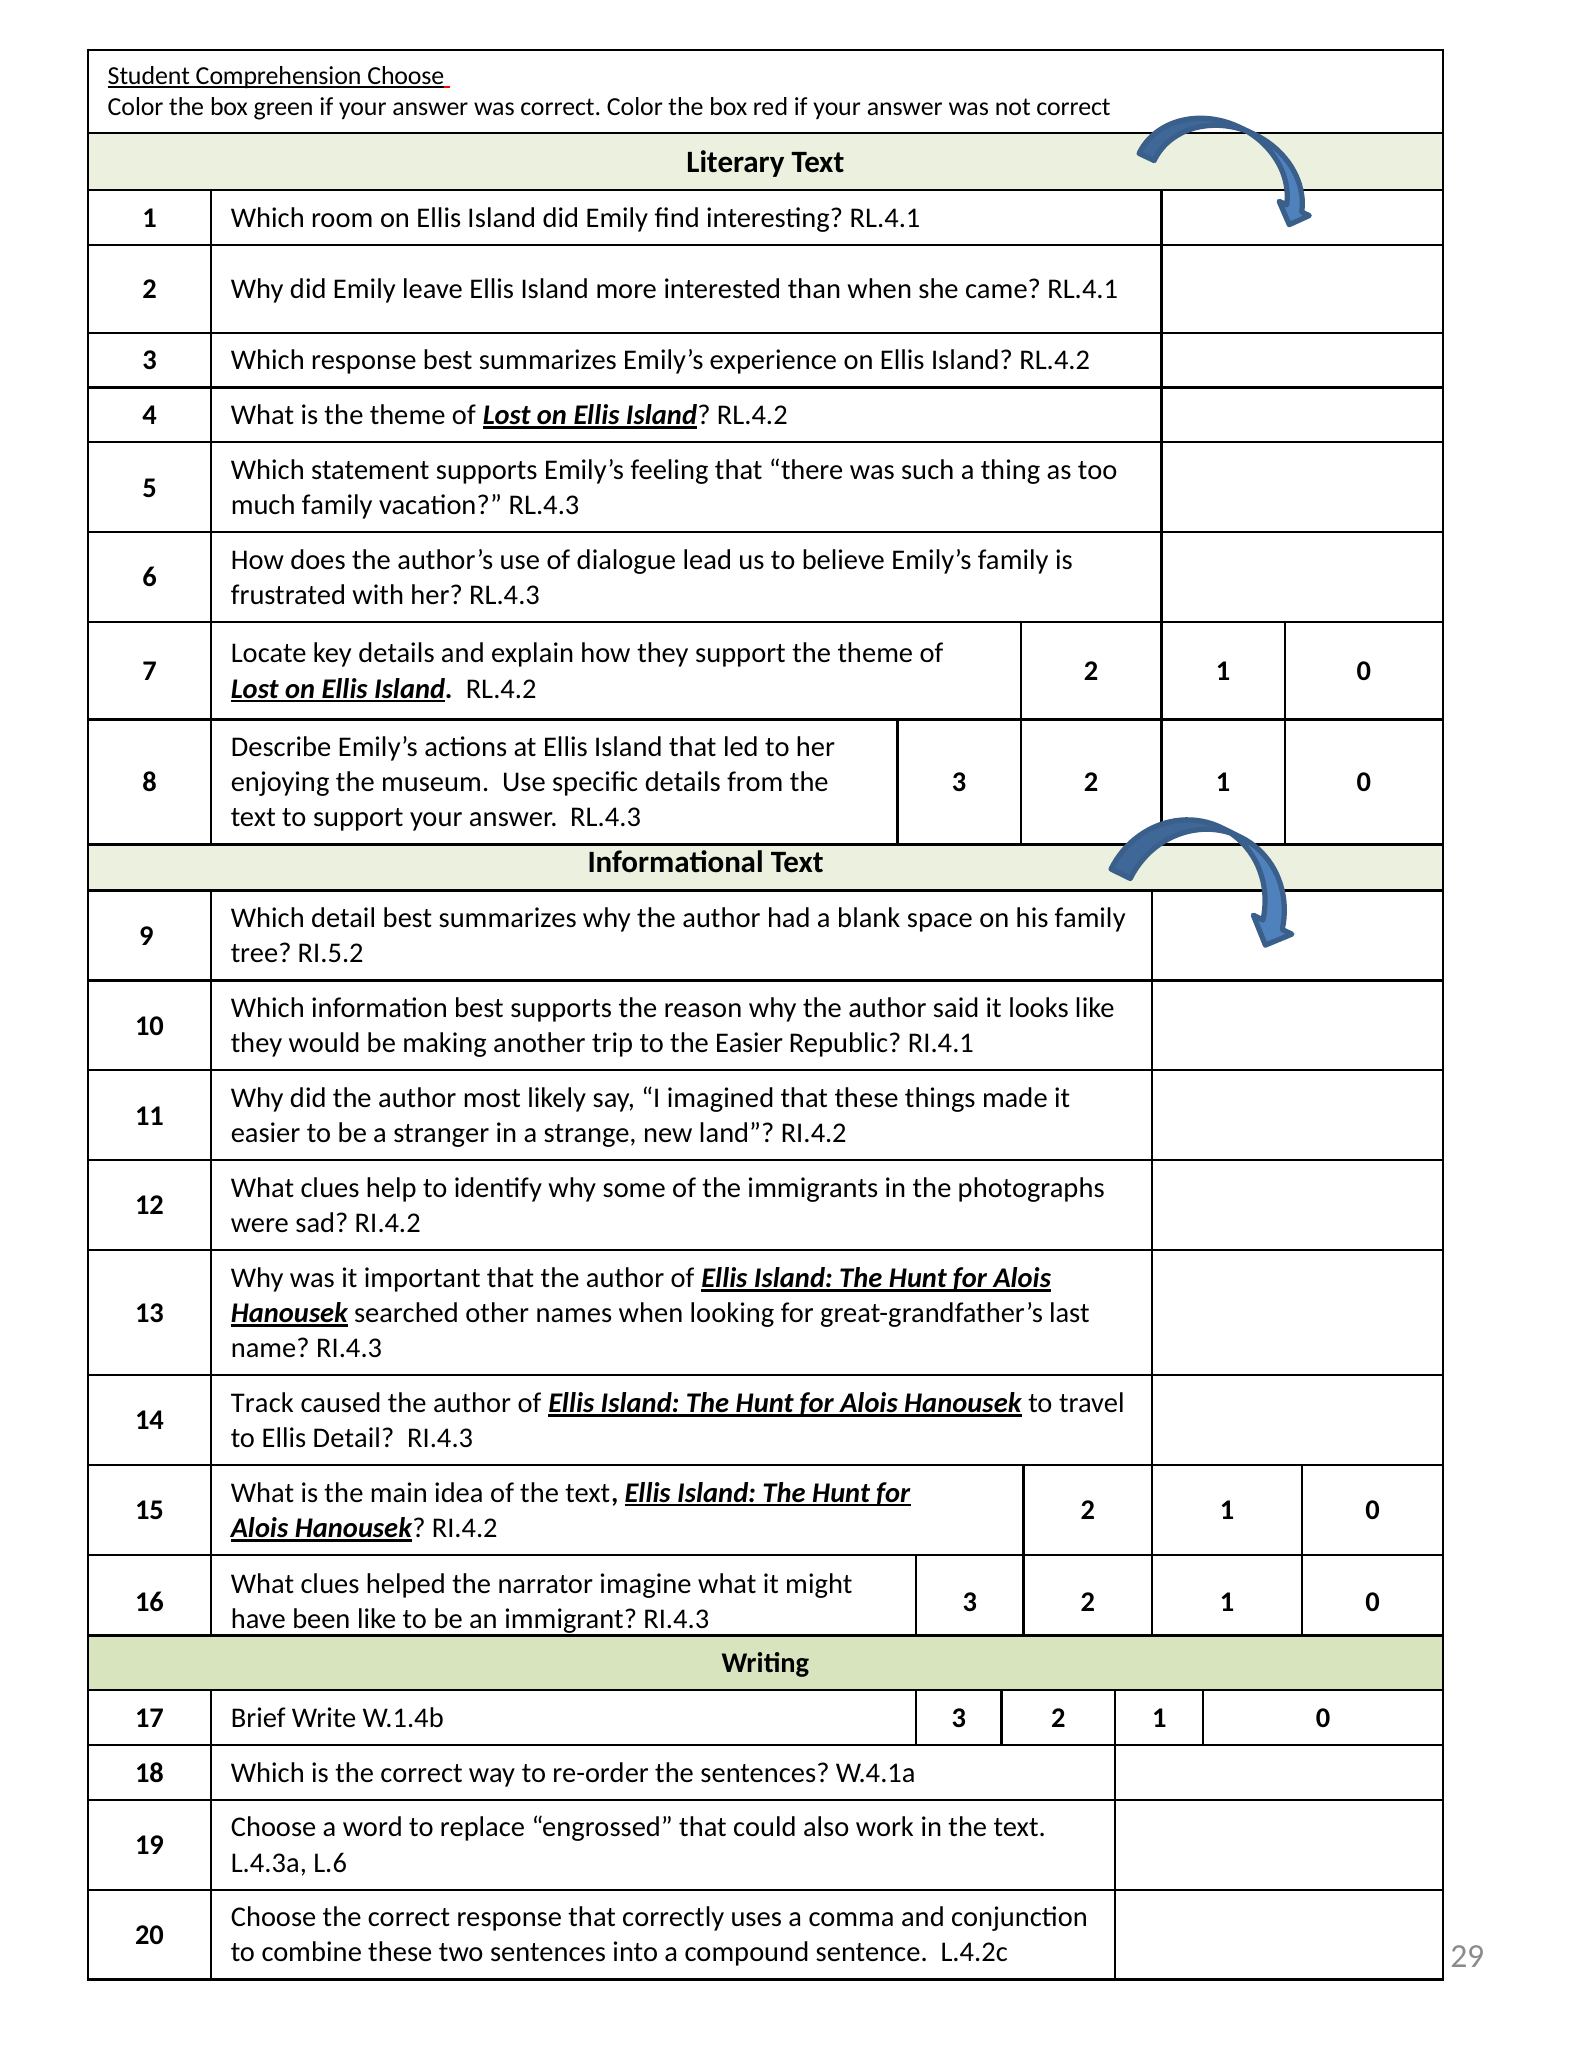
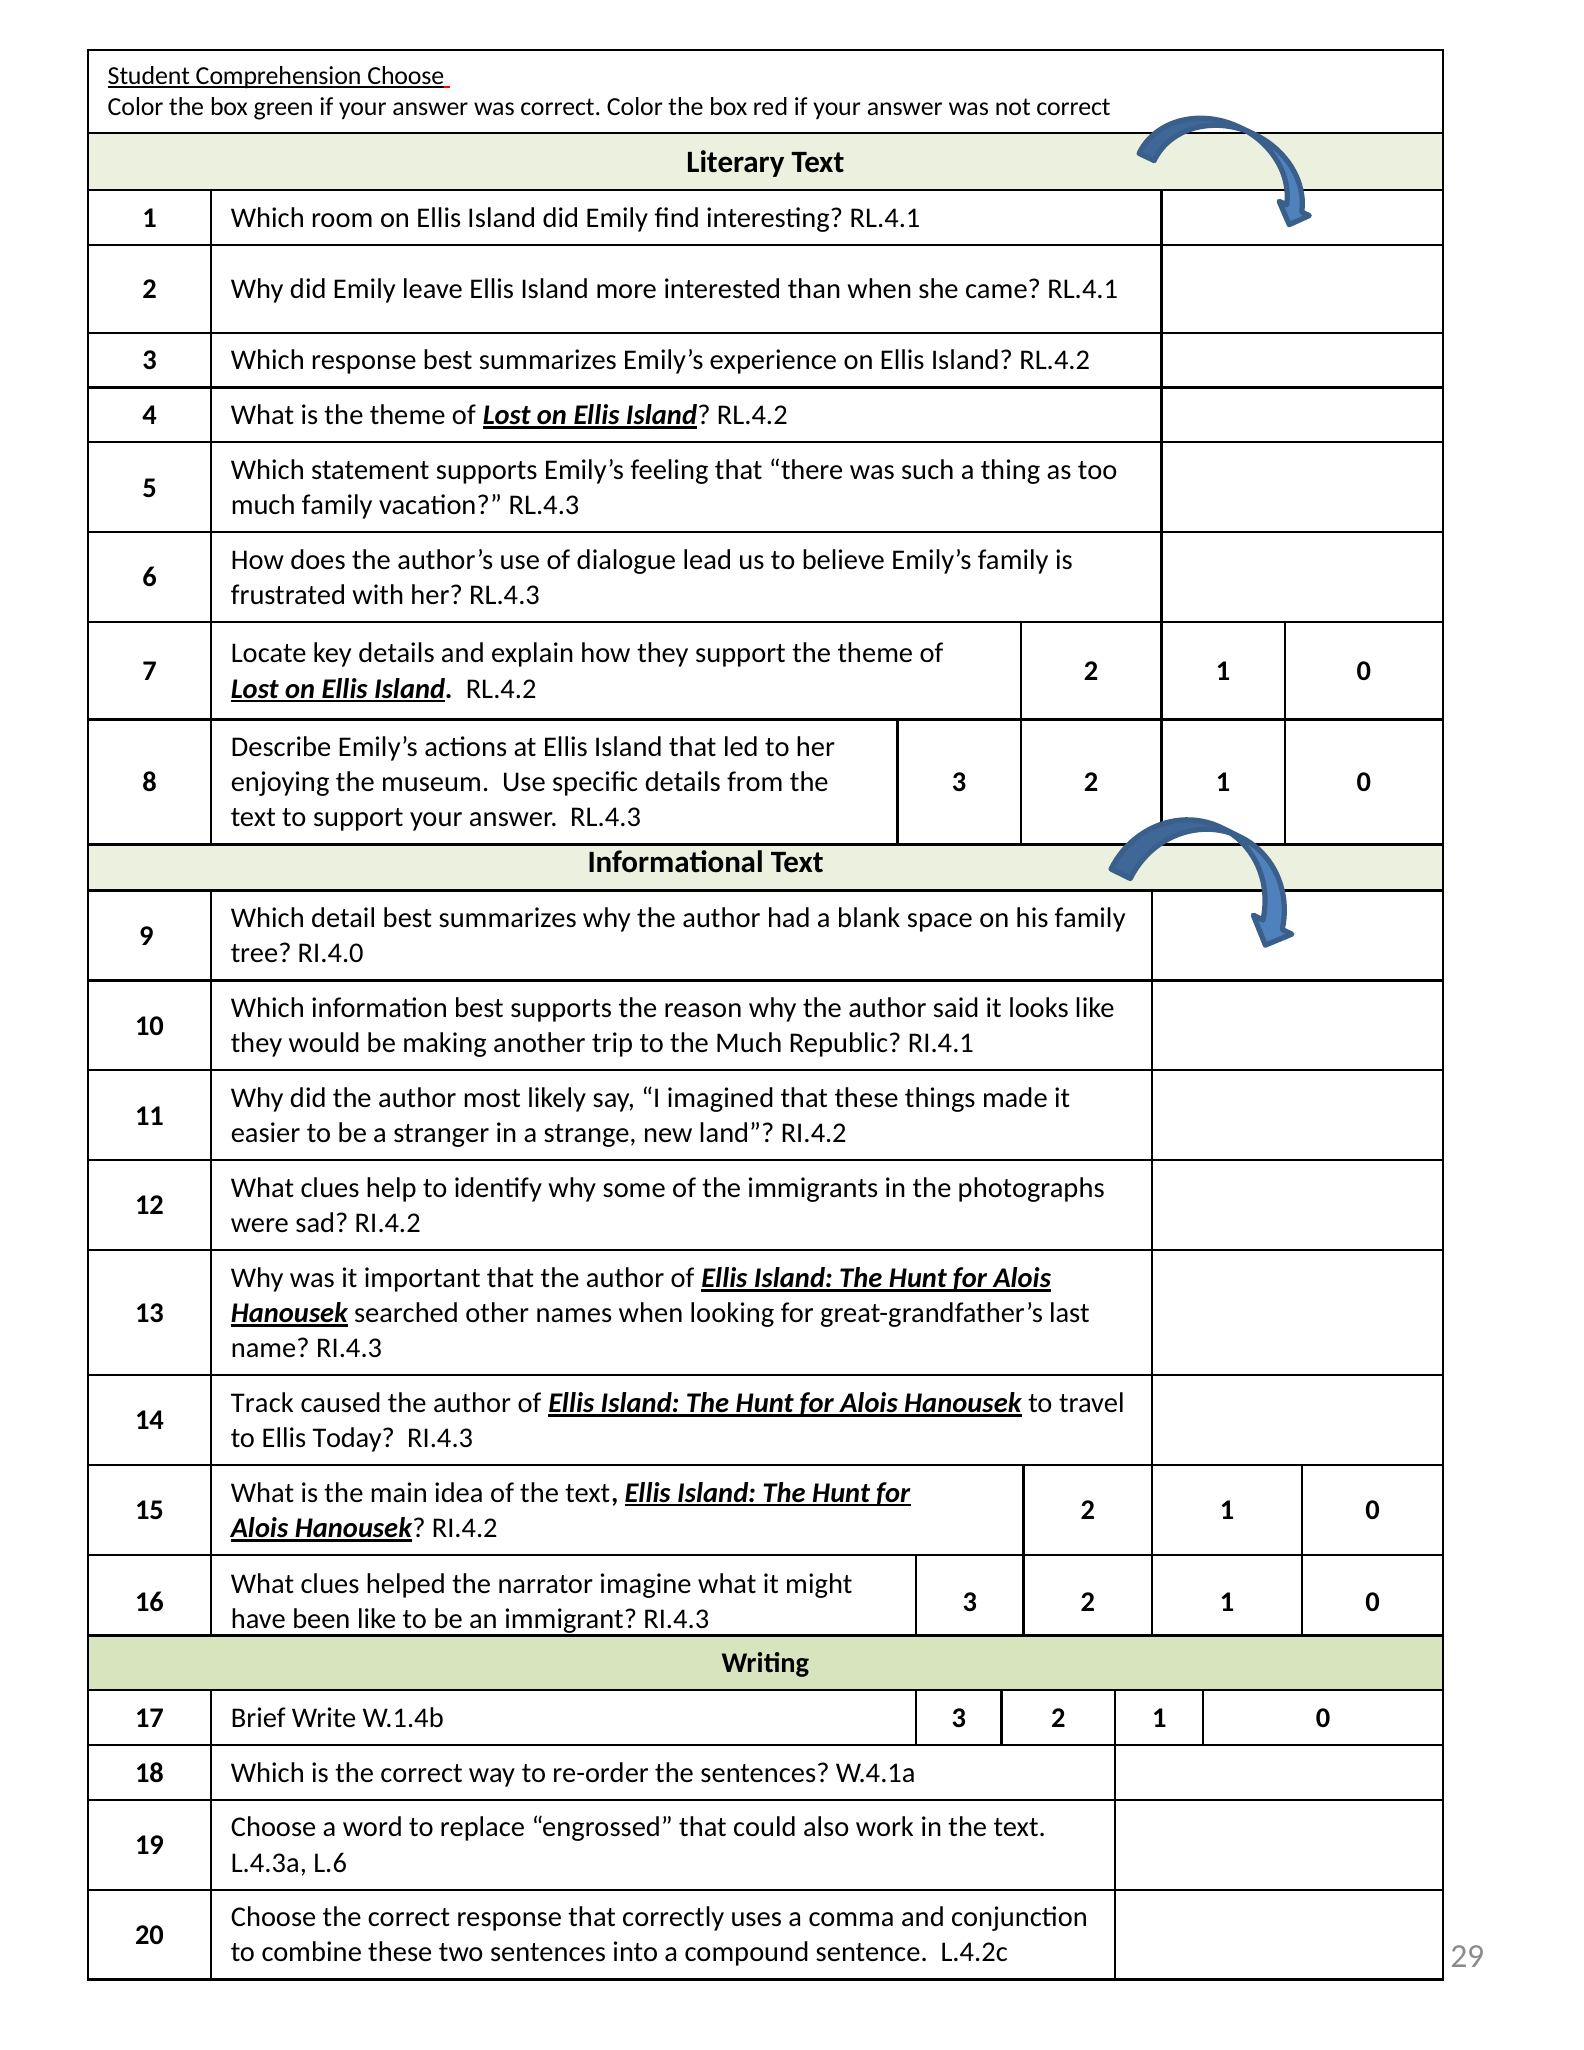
RI.5.2: RI.5.2 -> RI.4.0 (331, 953)
the Easier: Easier -> Much (749, 1043)
Ellis Detail: Detail -> Today (354, 1438)
